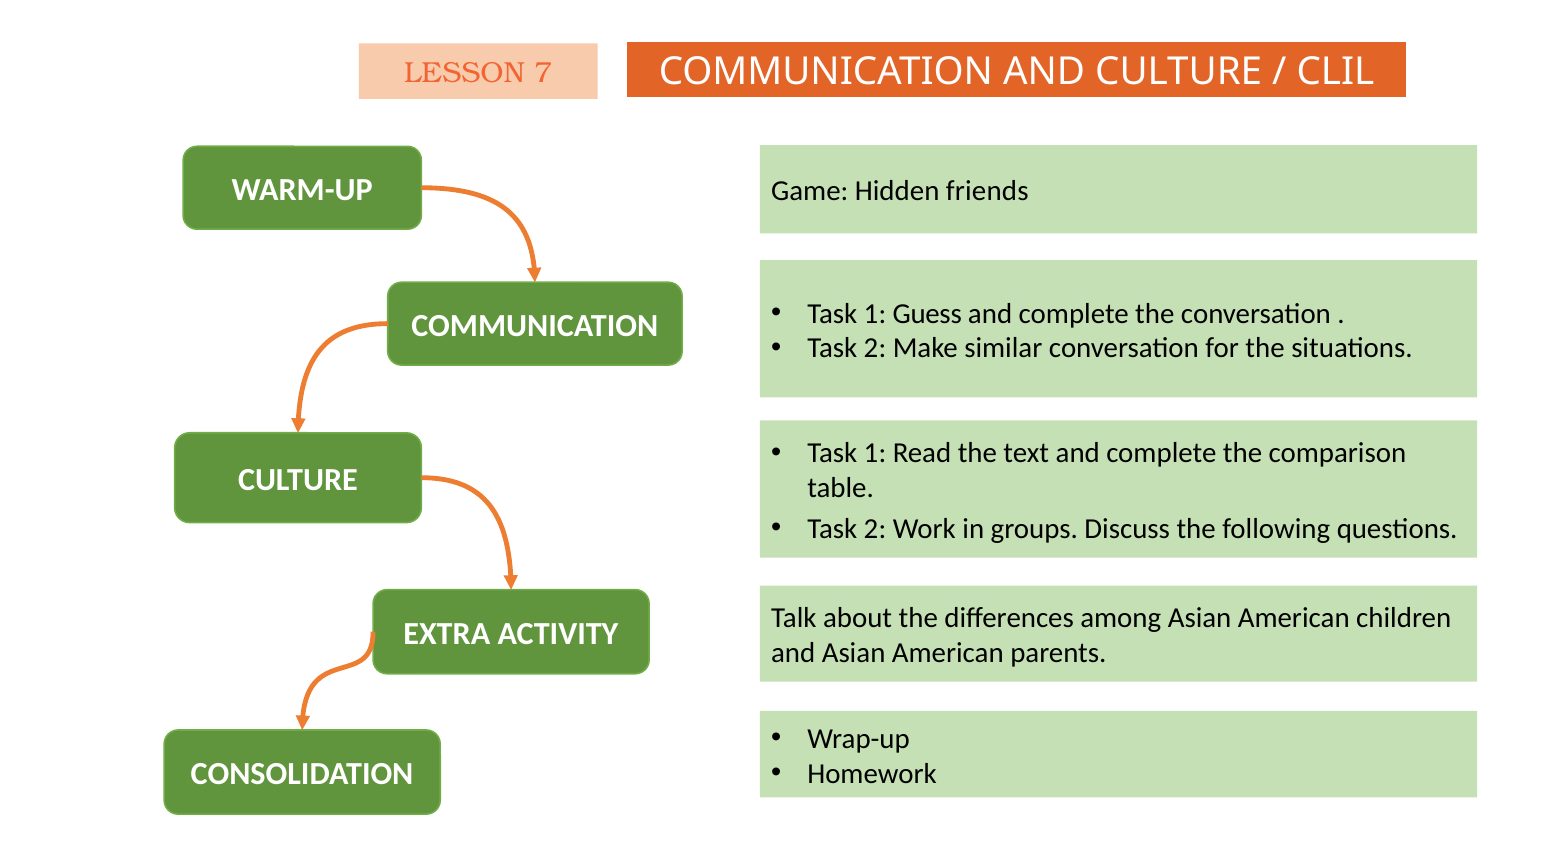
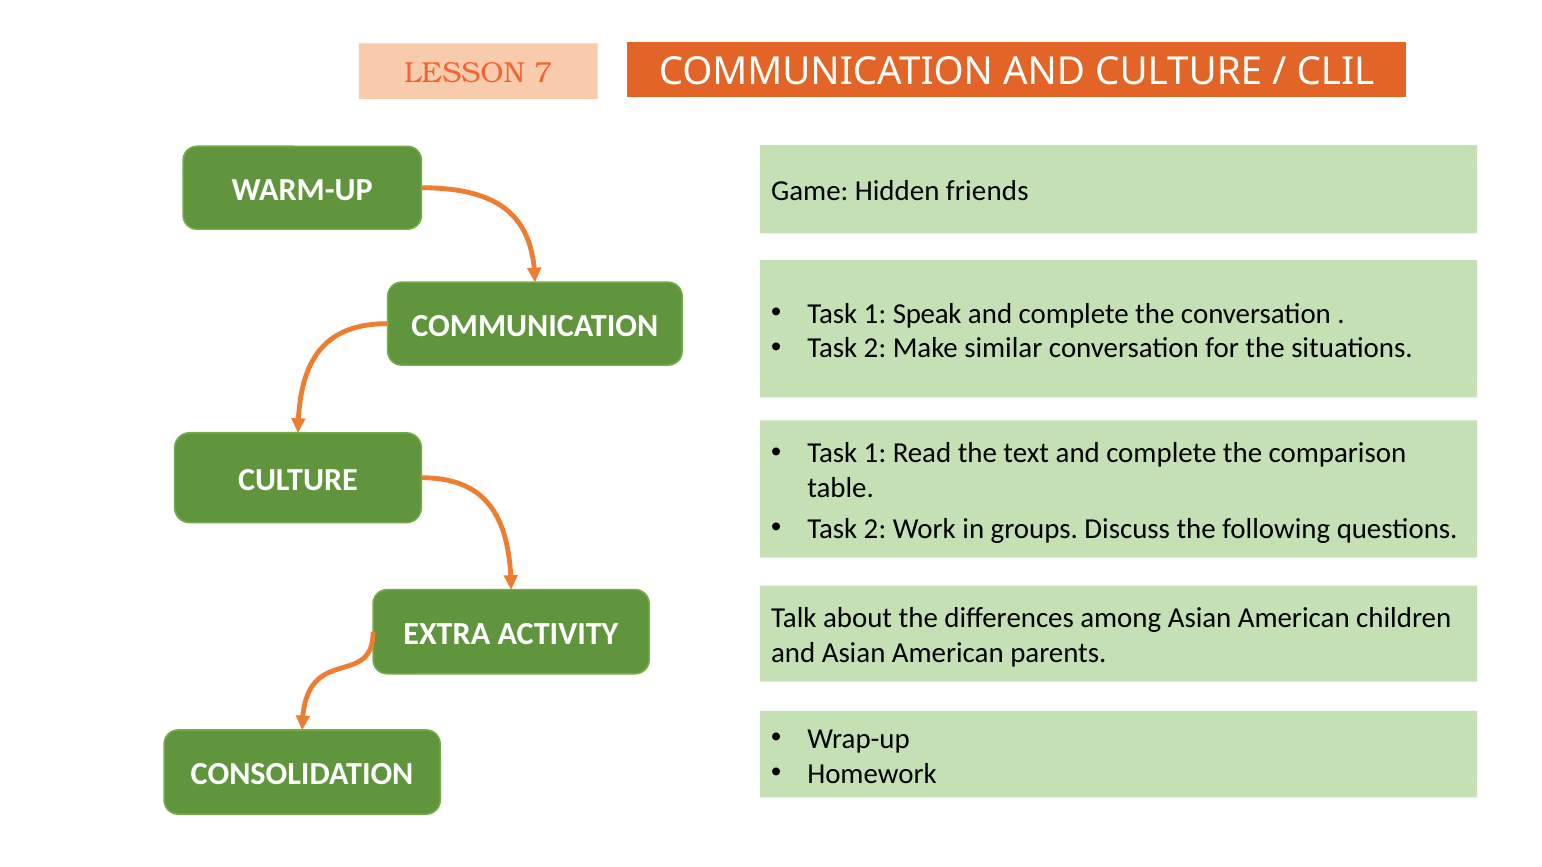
Guess: Guess -> Speak (927, 314)
